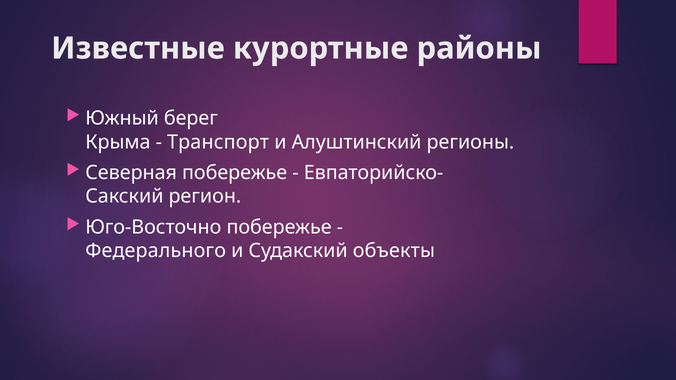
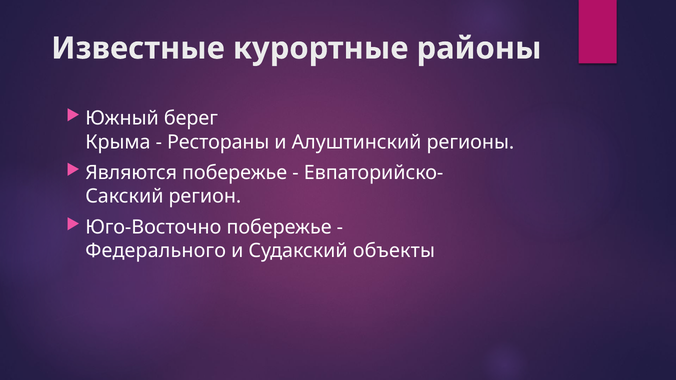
Транспорт: Транспорт -> Рестораны (218, 142)
Северная: Северная -> Являются (131, 173)
